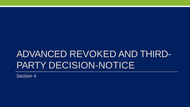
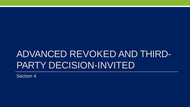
DECISION-NOTICE: DECISION-NOTICE -> DECISION-INVITED (92, 65)
